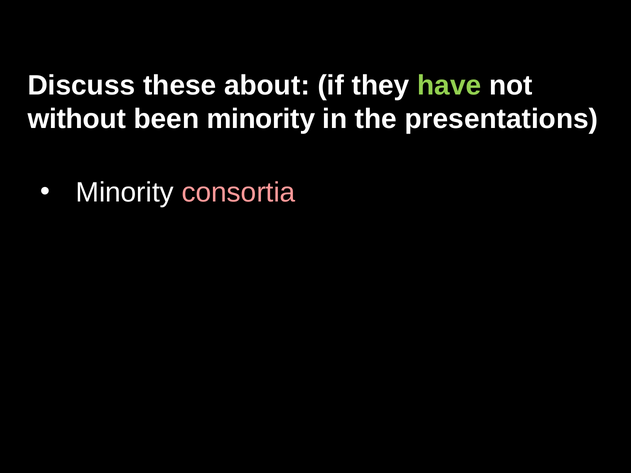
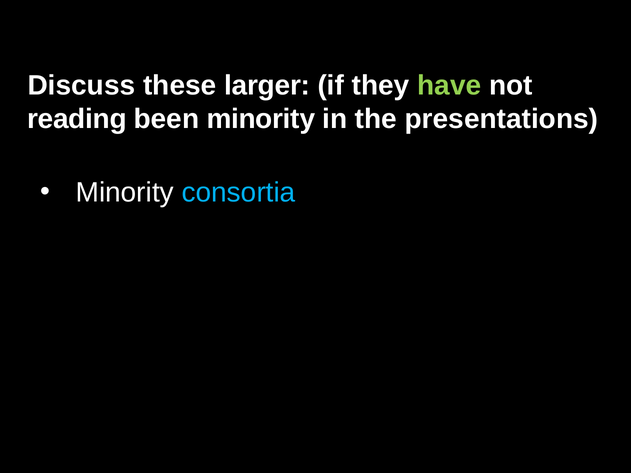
about: about -> larger (267, 86)
without: without -> reading (77, 119)
consortia colour: pink -> light blue (239, 193)
